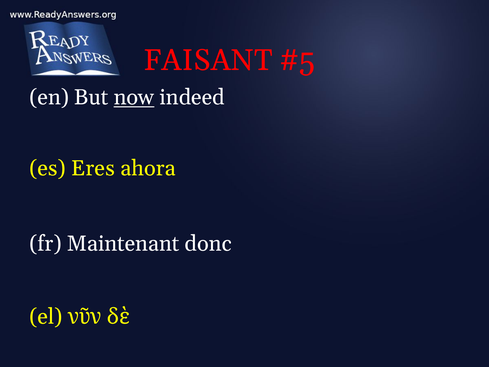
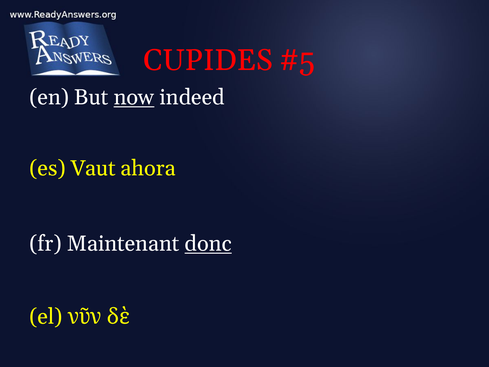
FAISANT: FAISANT -> CUPIDES (208, 60)
Eres: Eres -> Vaut (93, 168)
donc underline: none -> present (208, 244)
